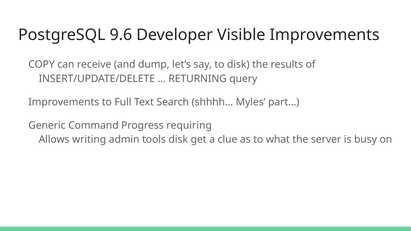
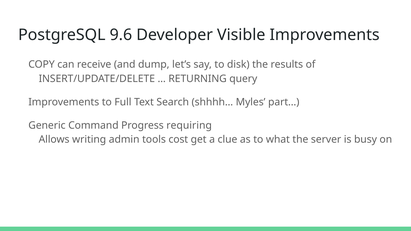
tools disk: disk -> cost (178, 140)
